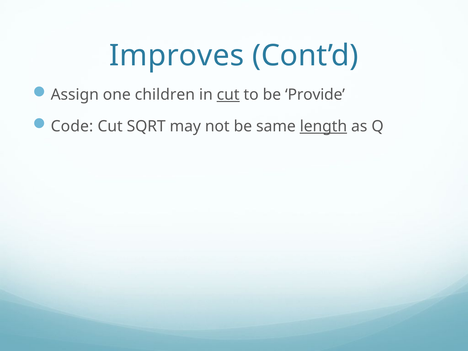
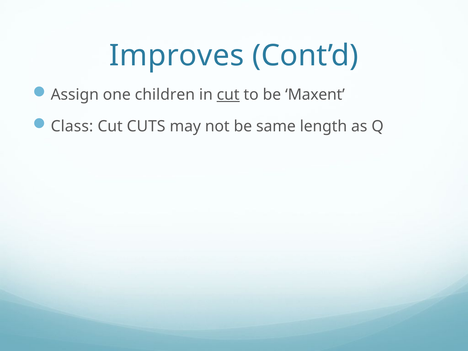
Provide: Provide -> Maxent (315, 95)
Code: Code -> Class (72, 126)
SQRT: SQRT -> CUTS (146, 126)
length underline: present -> none (323, 126)
